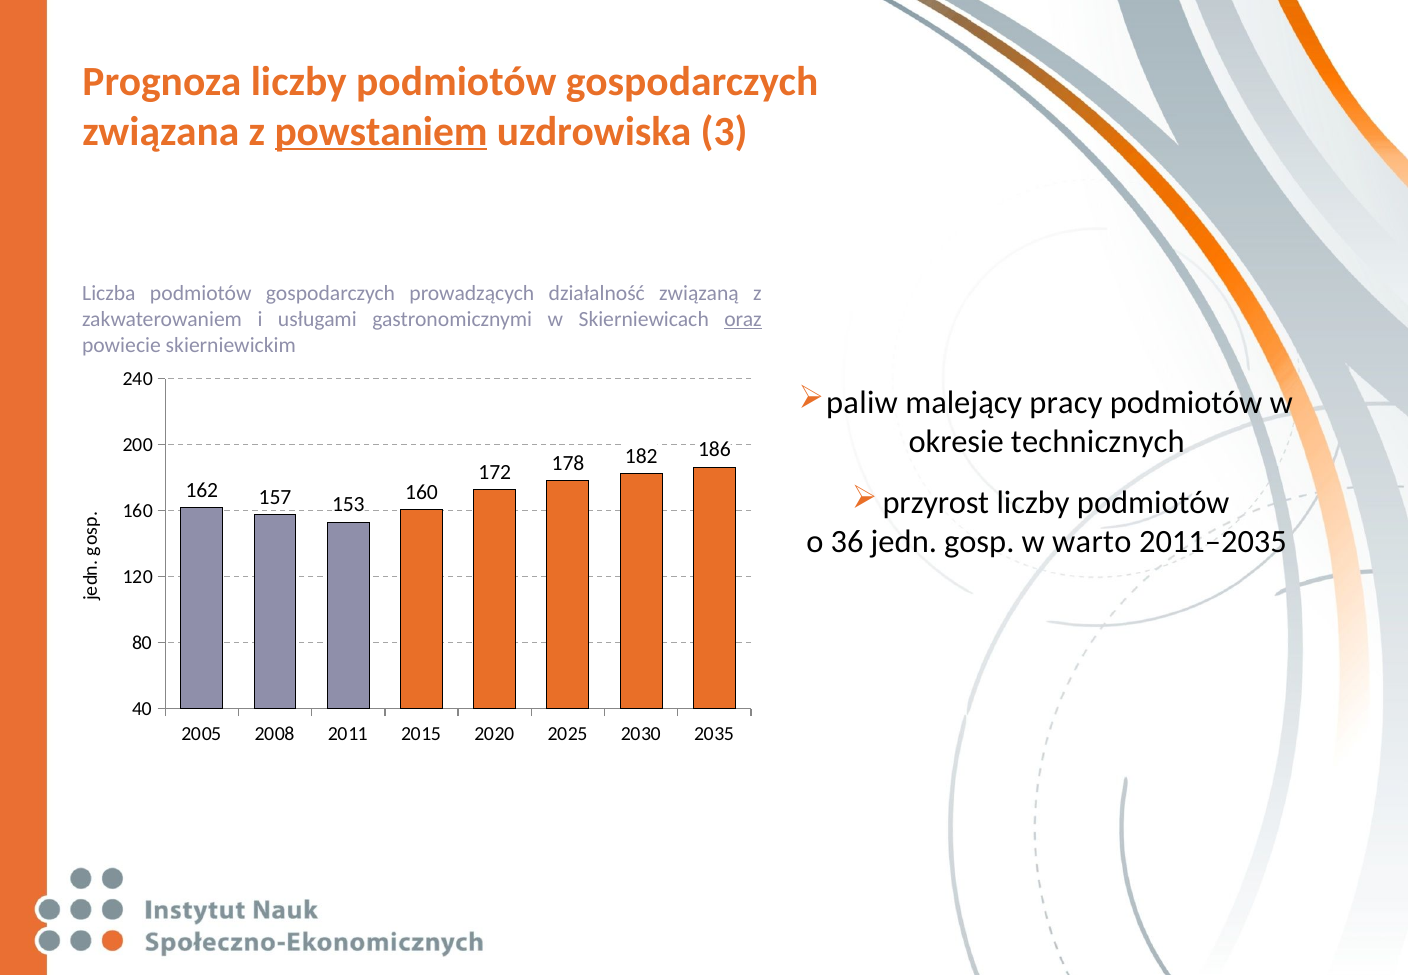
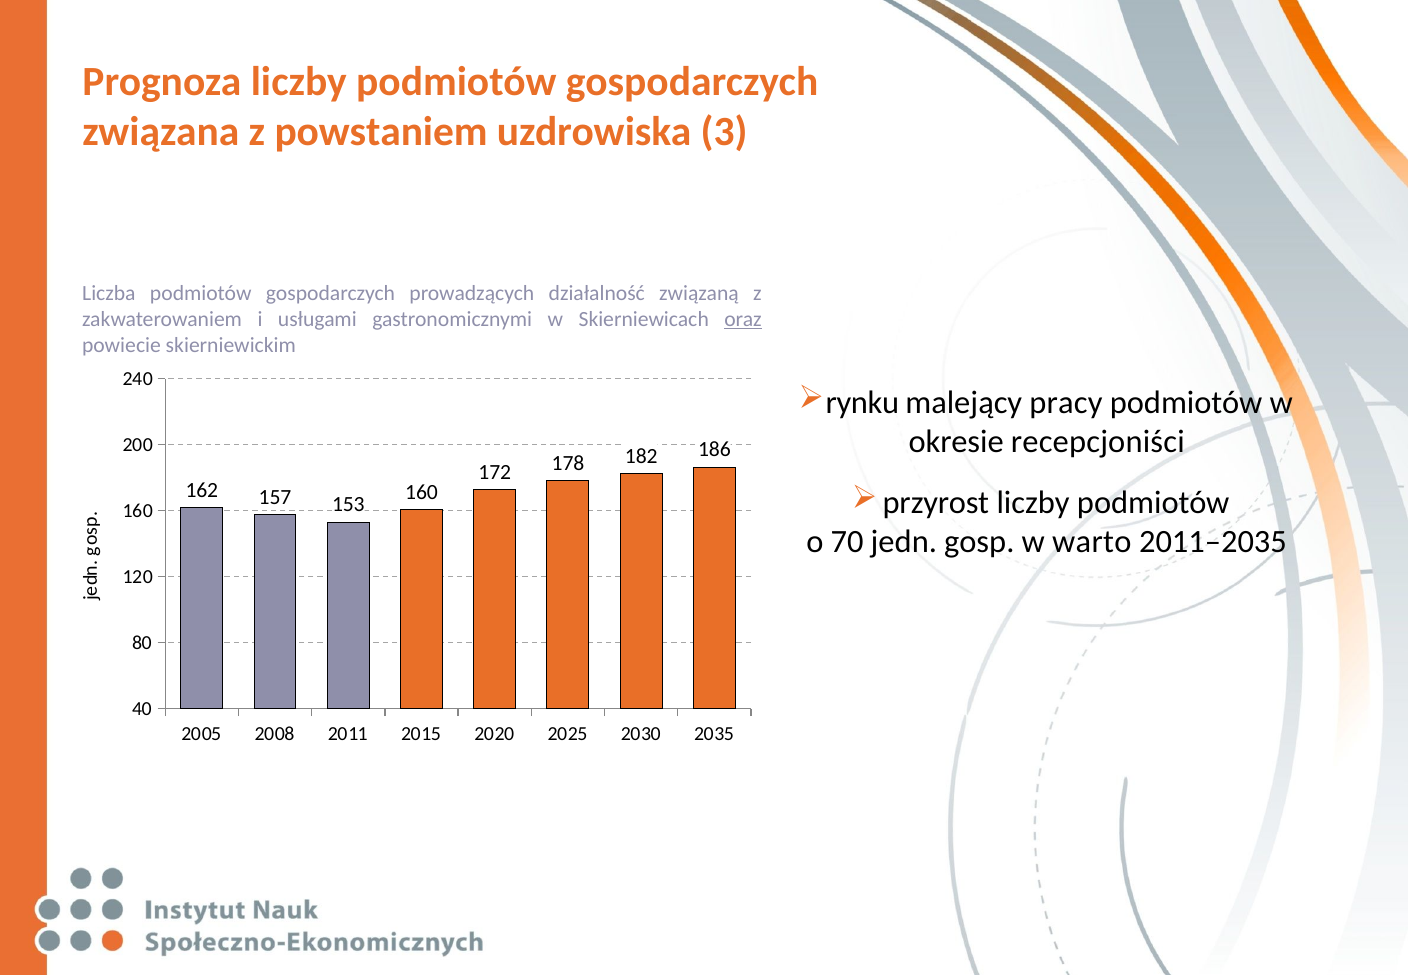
powstaniem underline: present -> none (381, 131)
paliw: paliw -> rynku (862, 403)
technicznych: technicznych -> recepcjoniści (1098, 442)
36: 36 -> 70 (847, 542)
